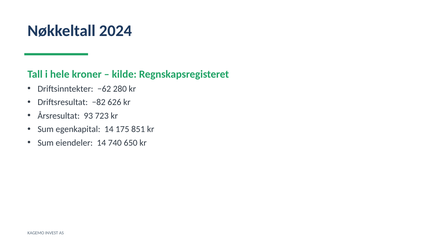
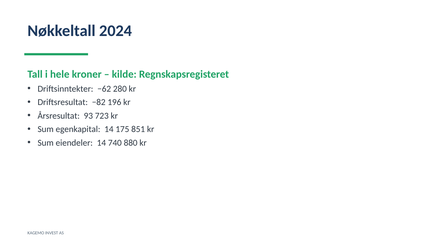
626: 626 -> 196 (114, 102)
650: 650 -> 880 (131, 143)
